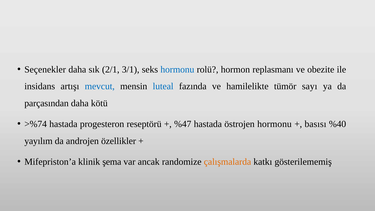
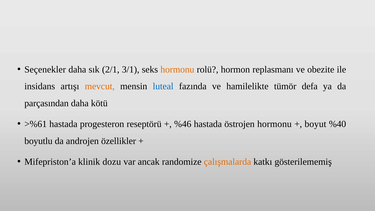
hormonu colour: blue -> orange (177, 69)
mevcut colour: blue -> orange (100, 86)
sayı: sayı -> defa (310, 86)
>%74: >%74 -> >%61 (36, 124)
%47: %47 -> %46 (183, 124)
basısı: basısı -> boyut (315, 124)
yayılım: yayılım -> boyutlu (38, 141)
şema: şema -> dozu (112, 162)
